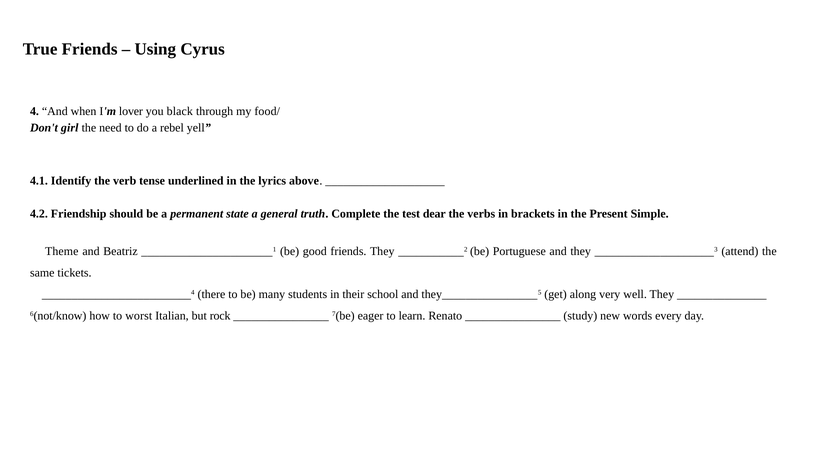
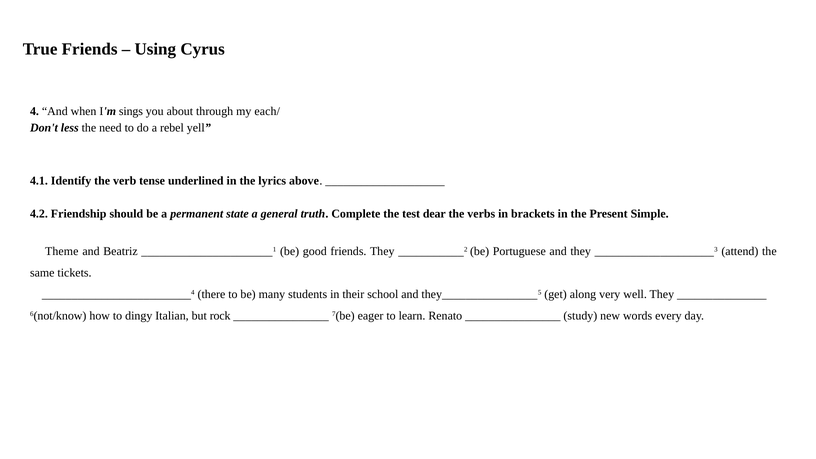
lover: lover -> sings (131, 111)
black: black -> about (180, 111)
food/: food/ -> each/ (267, 111)
girl: girl -> less (70, 128)
worst: worst -> dingy (139, 316)
